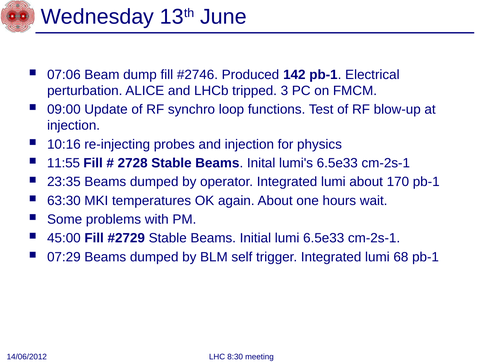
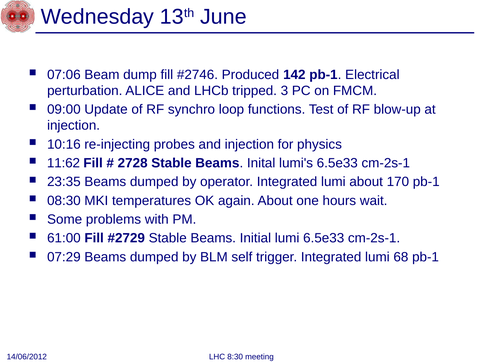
11:55: 11:55 -> 11:62 (63, 163)
63:30: 63:30 -> 08:30 (64, 201)
45:00: 45:00 -> 61:00 (64, 238)
